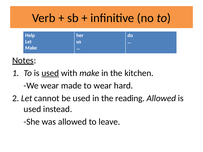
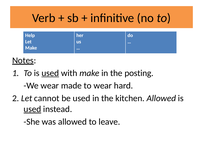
kitchen: kitchen -> posting (139, 73)
reading: reading -> kitchen (130, 98)
used underline: none -> present (32, 109)
